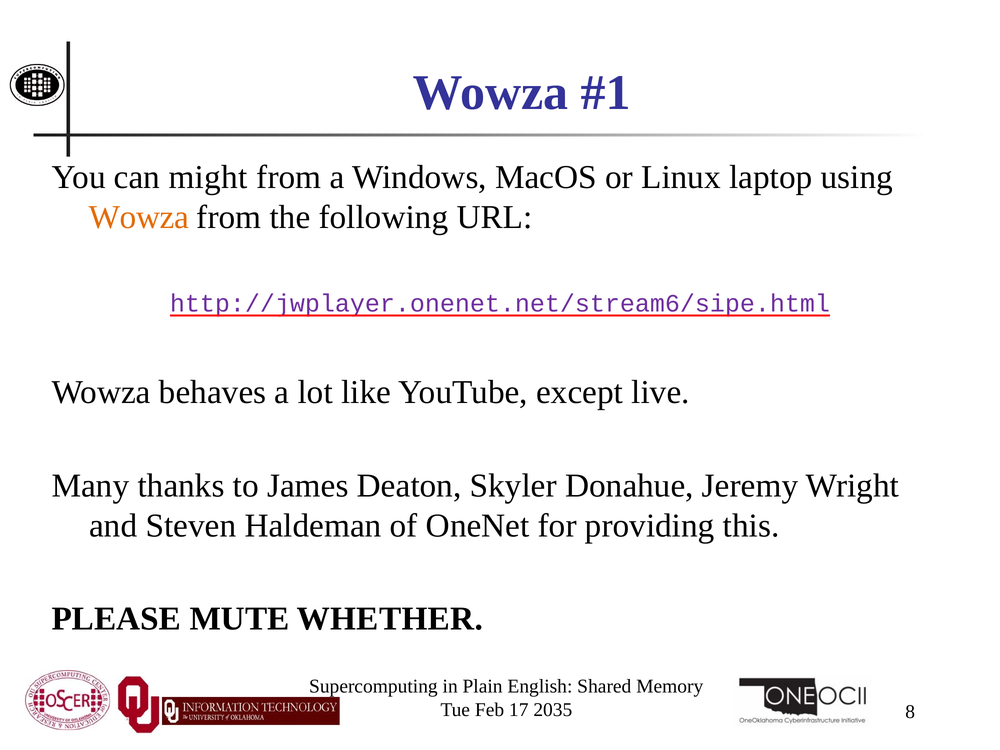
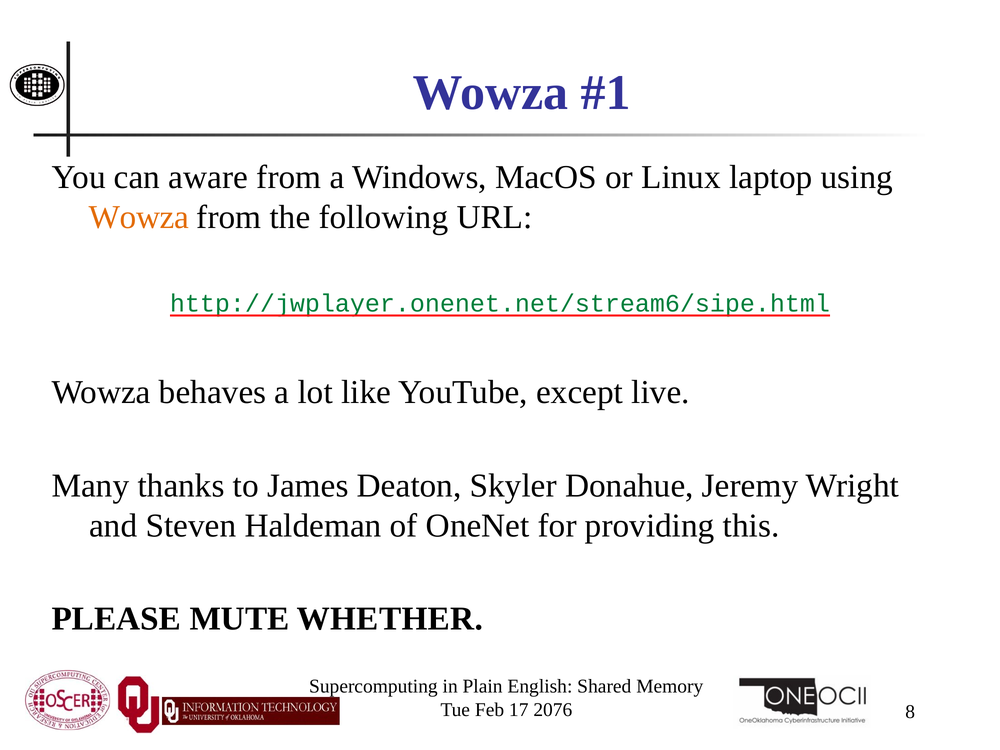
might: might -> aware (208, 177)
http://jwplayer.onenet.net/stream6/sipe.html colour: purple -> green (500, 303)
2035: 2035 -> 2076 (553, 710)
